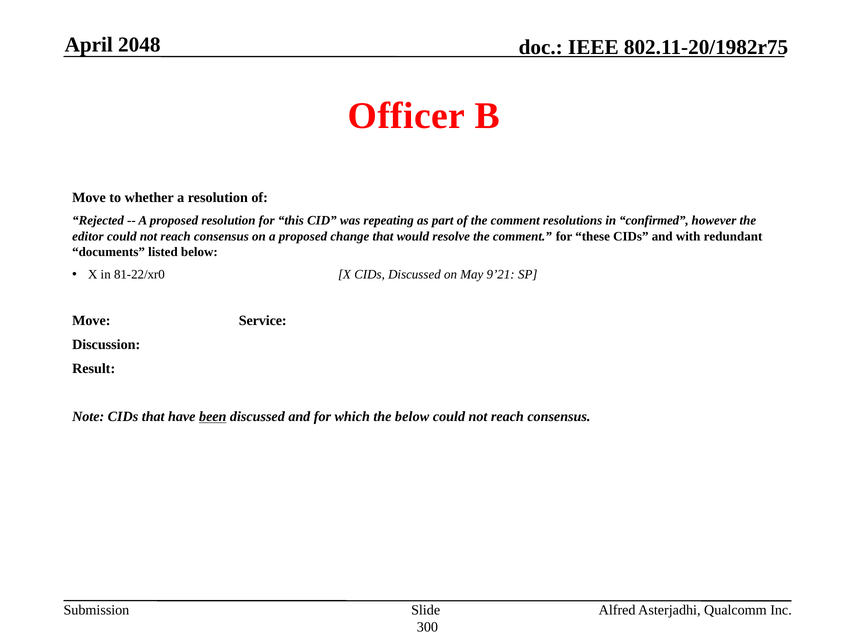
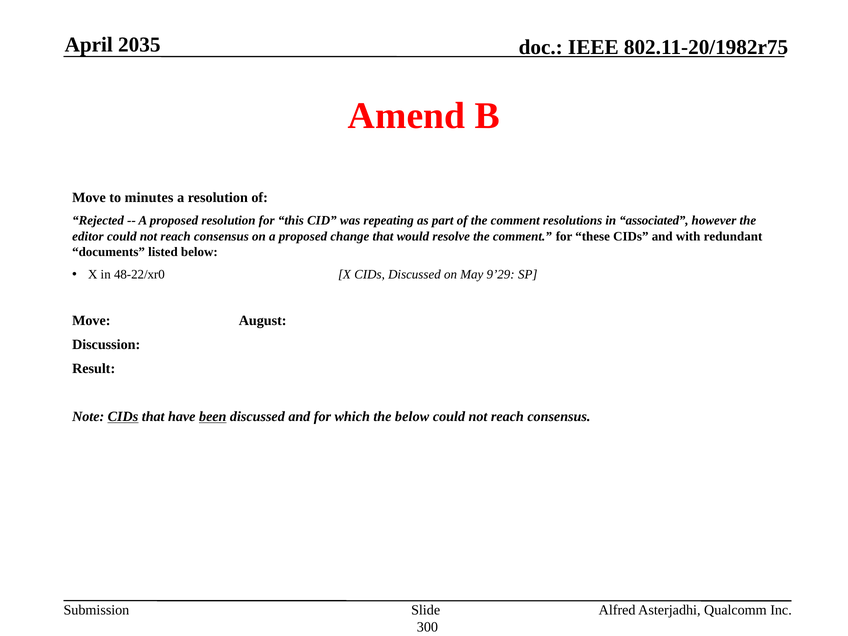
2048: 2048 -> 2035 (139, 45)
Officer: Officer -> Amend (407, 116)
whether: whether -> minutes (149, 197)
confirmed: confirmed -> associated (654, 221)
81-22/xr0: 81-22/xr0 -> 48-22/xr0 (139, 274)
9’21: 9’21 -> 9’29 (501, 274)
Service: Service -> August (263, 321)
CIDs underline: none -> present (123, 417)
